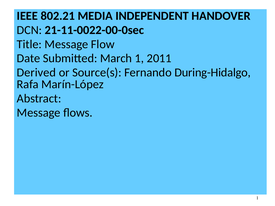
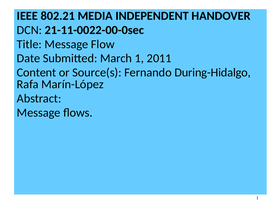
Derived: Derived -> Content (36, 73)
